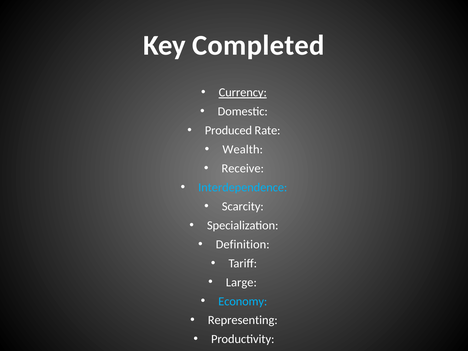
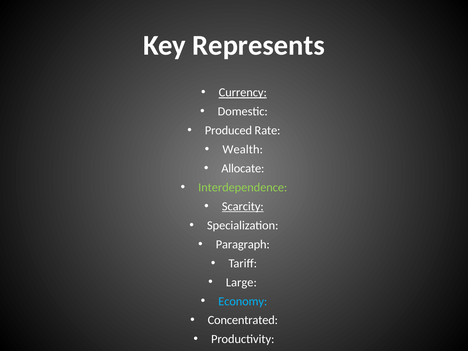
Completed: Completed -> Represents (259, 45)
Receive: Receive -> Allocate (243, 168)
Interdependence colour: light blue -> light green (243, 187)
Scarcity underline: none -> present (243, 206)
Definition: Definition -> Paragraph (243, 244)
Representing: Representing -> Concentrated (243, 320)
